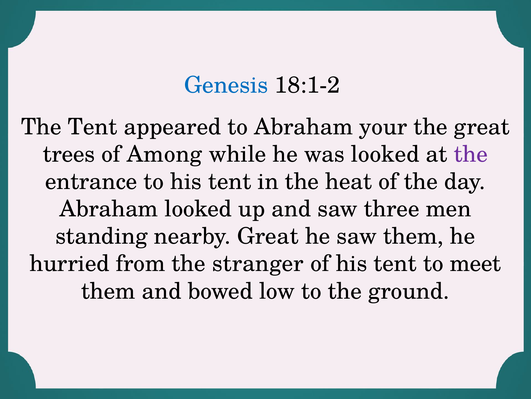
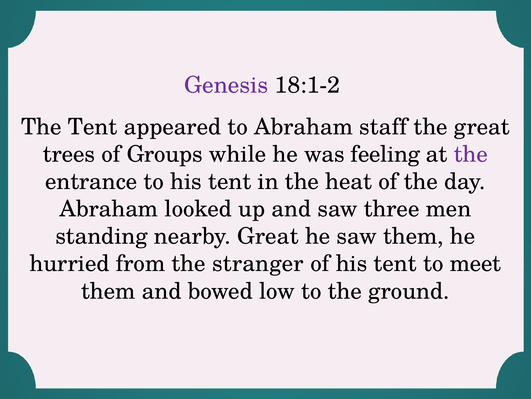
Genesis colour: blue -> purple (226, 85)
your: your -> staff (383, 127)
Among: Among -> Groups (165, 154)
was looked: looked -> feeling (385, 154)
